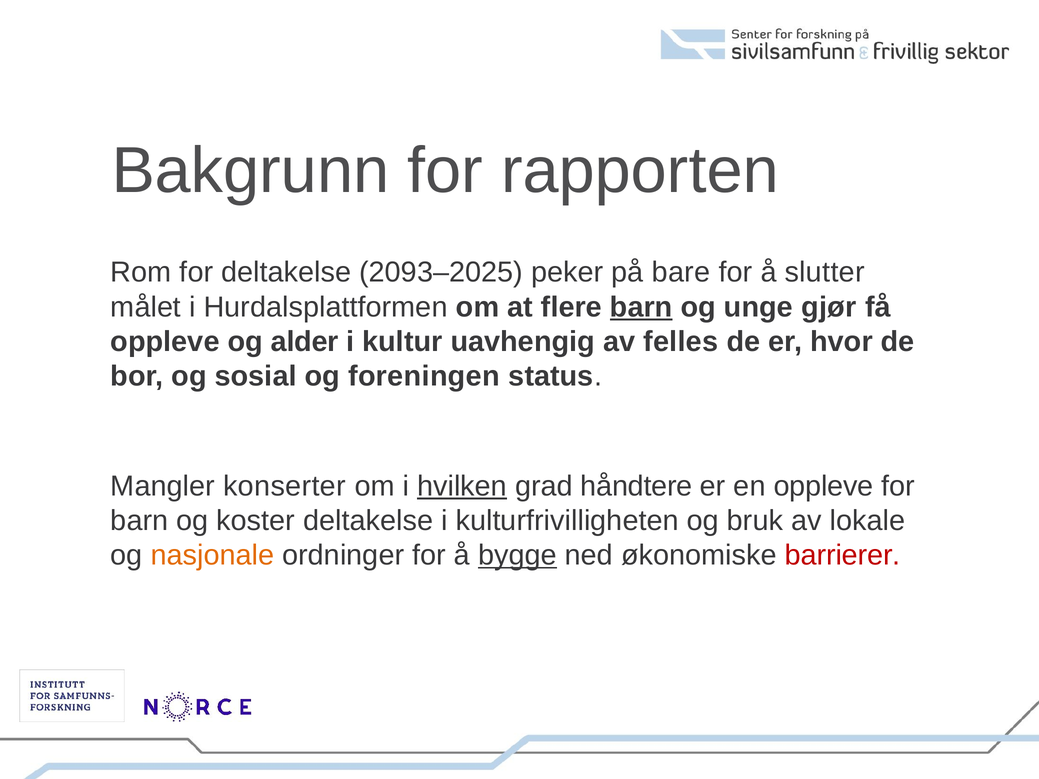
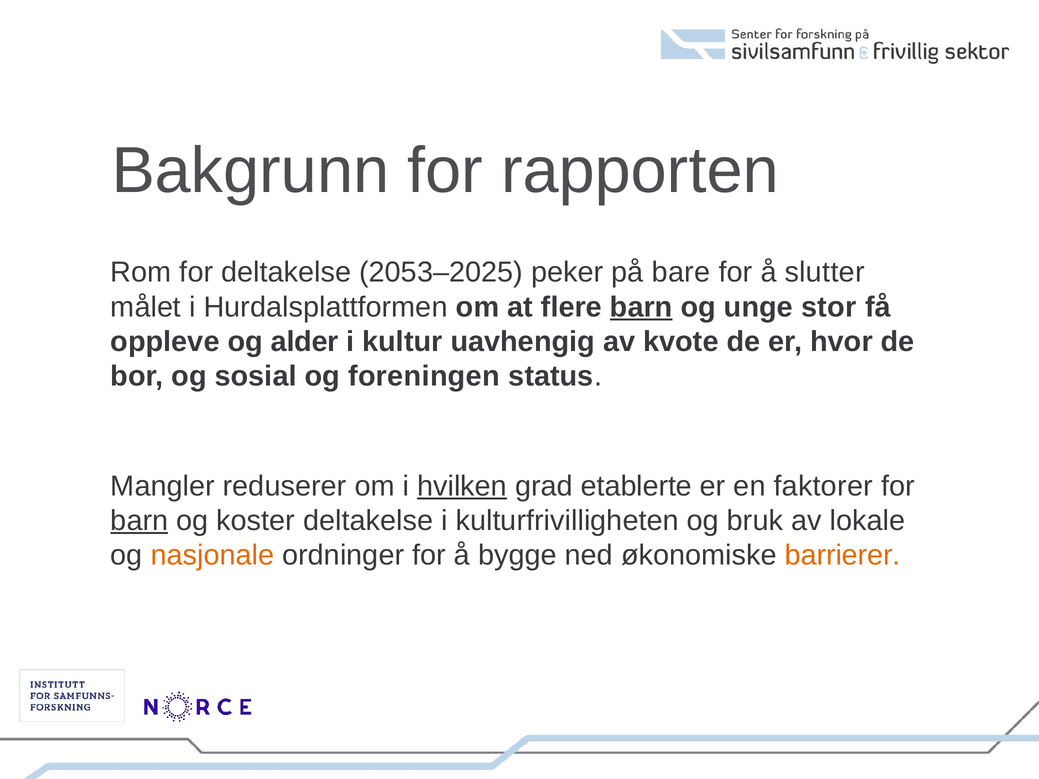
2093–2025: 2093–2025 -> 2053–2025 (441, 273)
gjør: gjør -> stor (829, 307)
felles: felles -> kvote (681, 342)
konserter: konserter -> reduserer (285, 486)
håndtere: håndtere -> etablerte (636, 486)
en oppleve: oppleve -> faktorer (823, 486)
barn underline: none -> present (139, 521)
bygge underline: present -> none (518, 555)
barrierer colour: red -> orange (843, 555)
